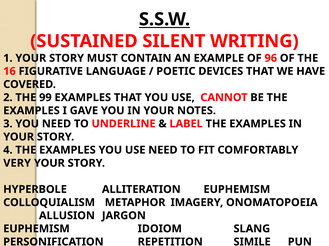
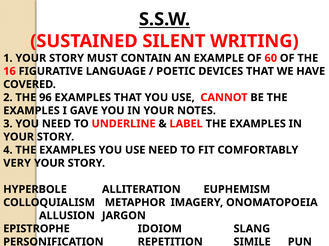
96: 96 -> 60 (271, 58)
99: 99 -> 96 (45, 98)
EUPHEMISM: EUPHEMISM -> EPISTROPHE (36, 229)
